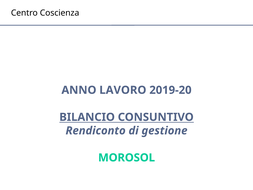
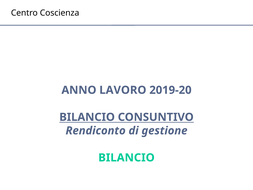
MOROSOL: MOROSOL -> BILANCIO (126, 157)
